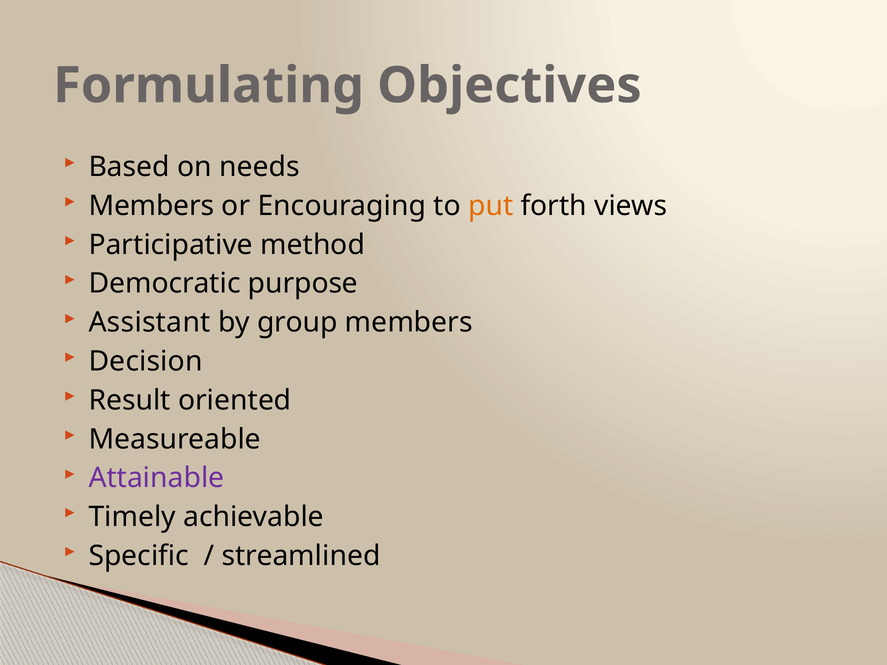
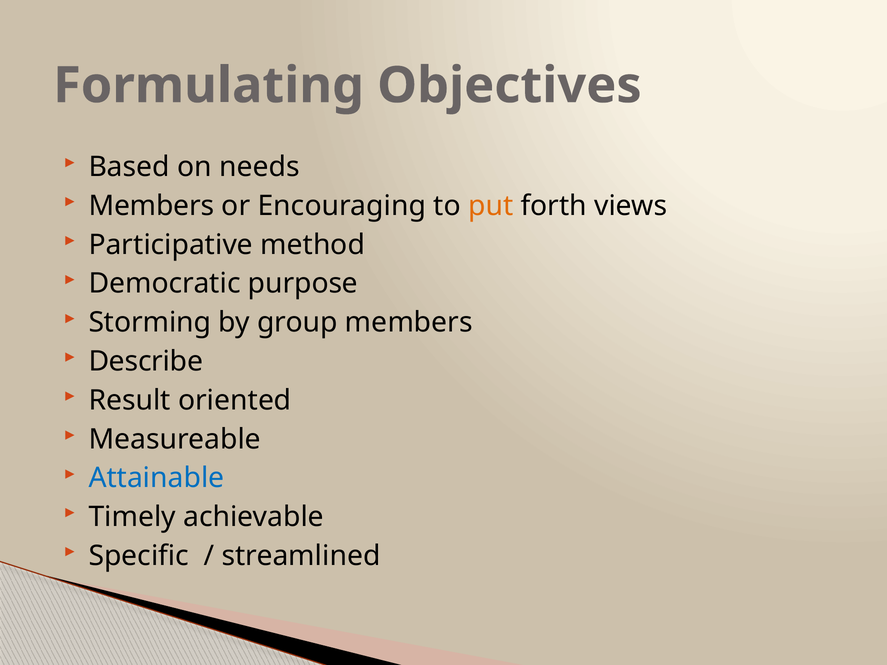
Assistant: Assistant -> Storming (150, 323)
Decision: Decision -> Describe (146, 362)
Attainable colour: purple -> blue (156, 478)
